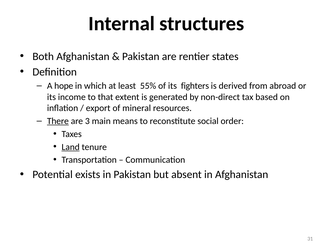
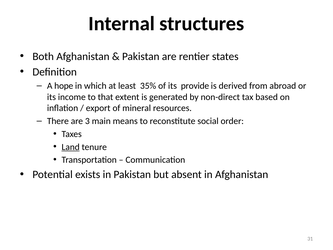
55%: 55% -> 35% (148, 86)
fighters: fighters -> provide (195, 86)
There underline: present -> none (58, 121)
